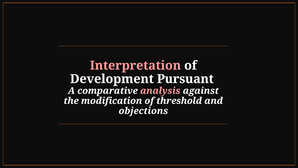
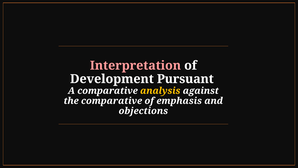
analysis colour: pink -> yellow (160, 91)
the modification: modification -> comparative (112, 101)
threshold: threshold -> emphasis (179, 101)
